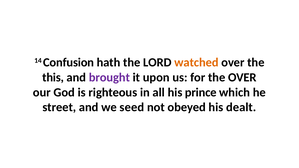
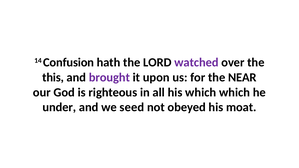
watched colour: orange -> purple (196, 63)
the OVER: OVER -> NEAR (242, 77)
his prince: prince -> which (201, 92)
street: street -> under (59, 107)
dealt: dealt -> moat (241, 107)
